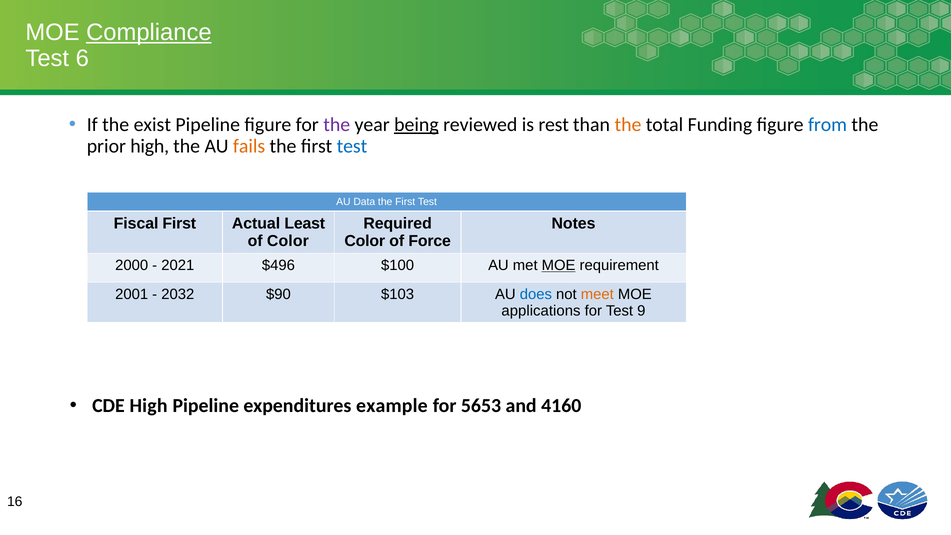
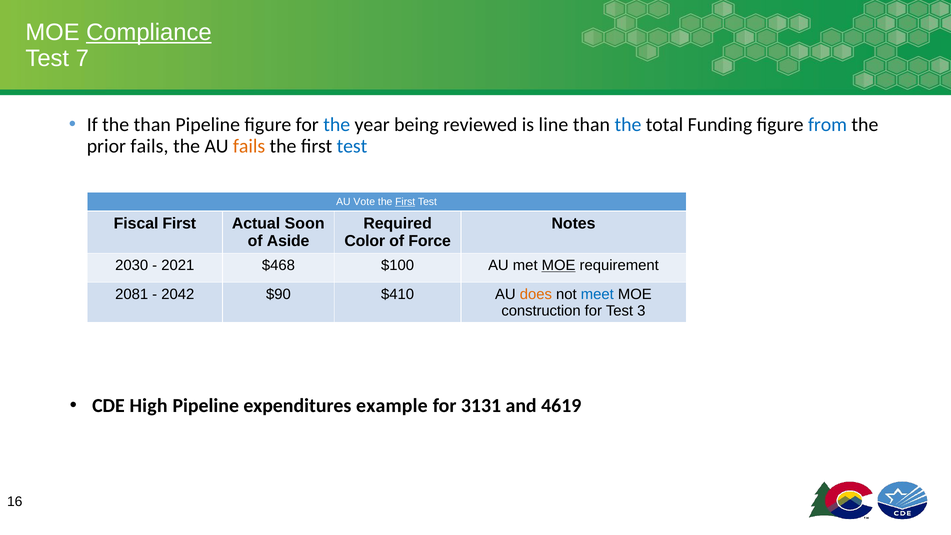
6: 6 -> 7 (82, 58)
the exist: exist -> than (152, 125)
the colour: purple -> blue (337, 125)
being underline: present -> none (416, 125)
rest: rest -> line (553, 125)
the colour: orange -> blue (628, 125)
prior high: high -> fails (150, 146)
Data: Data -> Vote (364, 202)
First underline: none -> present (405, 202)
Least: Least -> Soon (305, 223)
of Color: Color -> Aside (288, 241)
2000: 2000 -> 2030 (132, 265)
$496: $496 -> $468 (278, 265)
2001: 2001 -> 2081 (132, 294)
2032: 2032 -> 2042 (178, 294)
$103: $103 -> $410 (398, 294)
does colour: blue -> orange (536, 294)
meet colour: orange -> blue (597, 294)
applications: applications -> construction (541, 311)
9: 9 -> 3 (641, 311)
5653: 5653 -> 3131 (481, 406)
4160: 4160 -> 4619 (561, 406)
